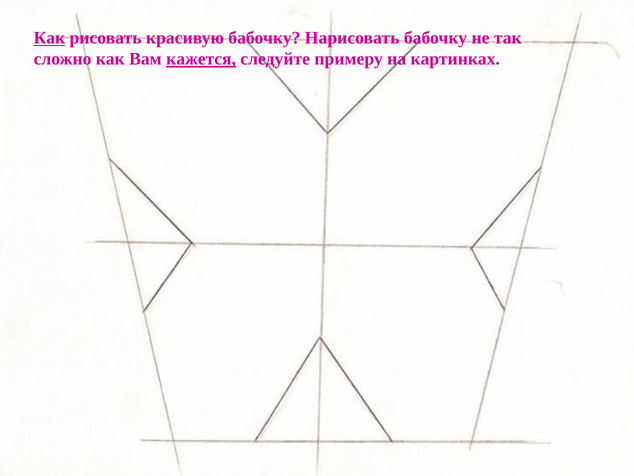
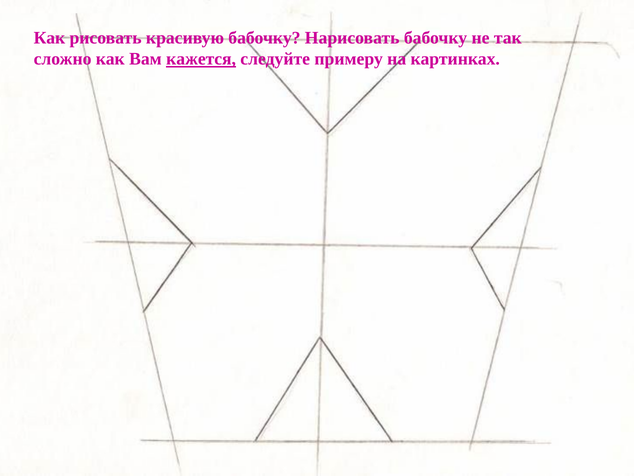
Как underline: present -> none (49, 38)
